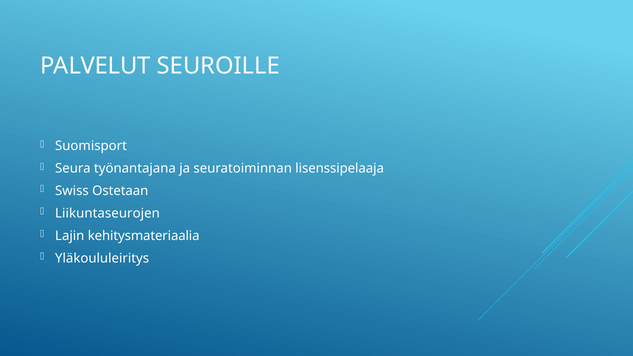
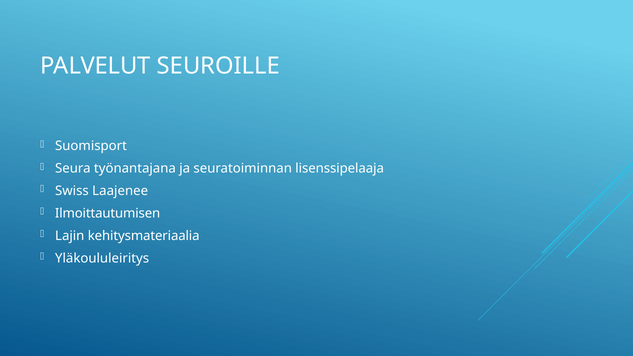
Ostetaan: Ostetaan -> Laajenee (120, 191)
Liikuntaseurojen: Liikuntaseurojen -> Ilmoittautumisen (108, 213)
